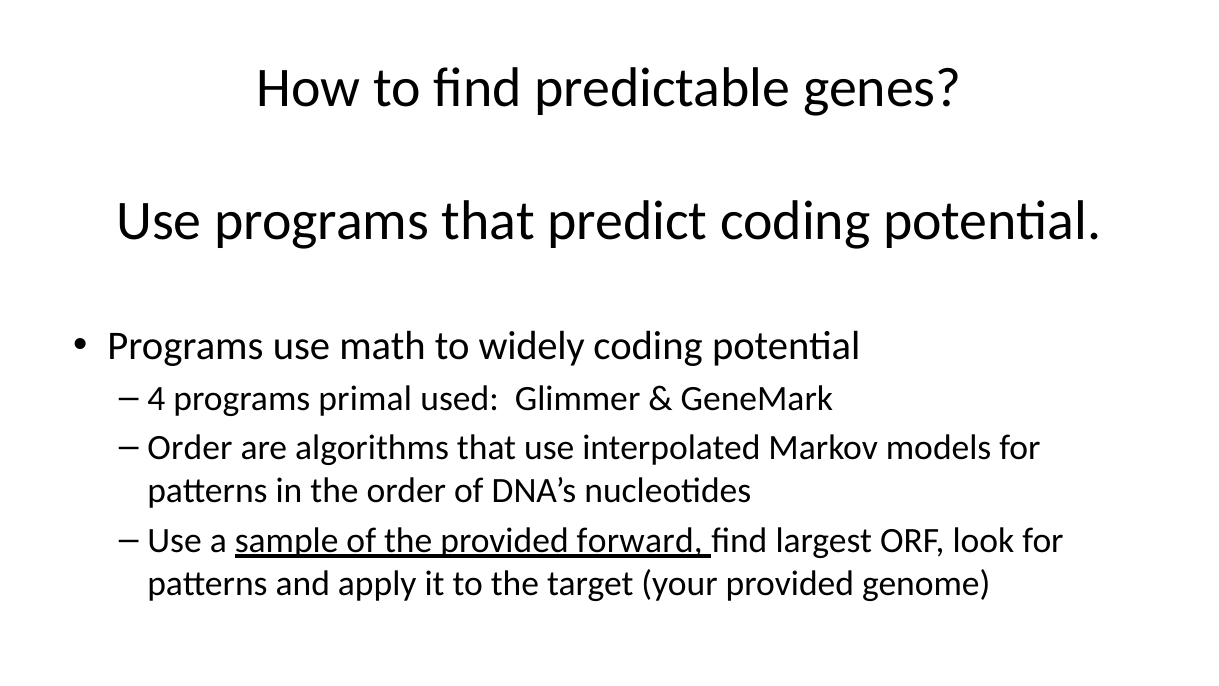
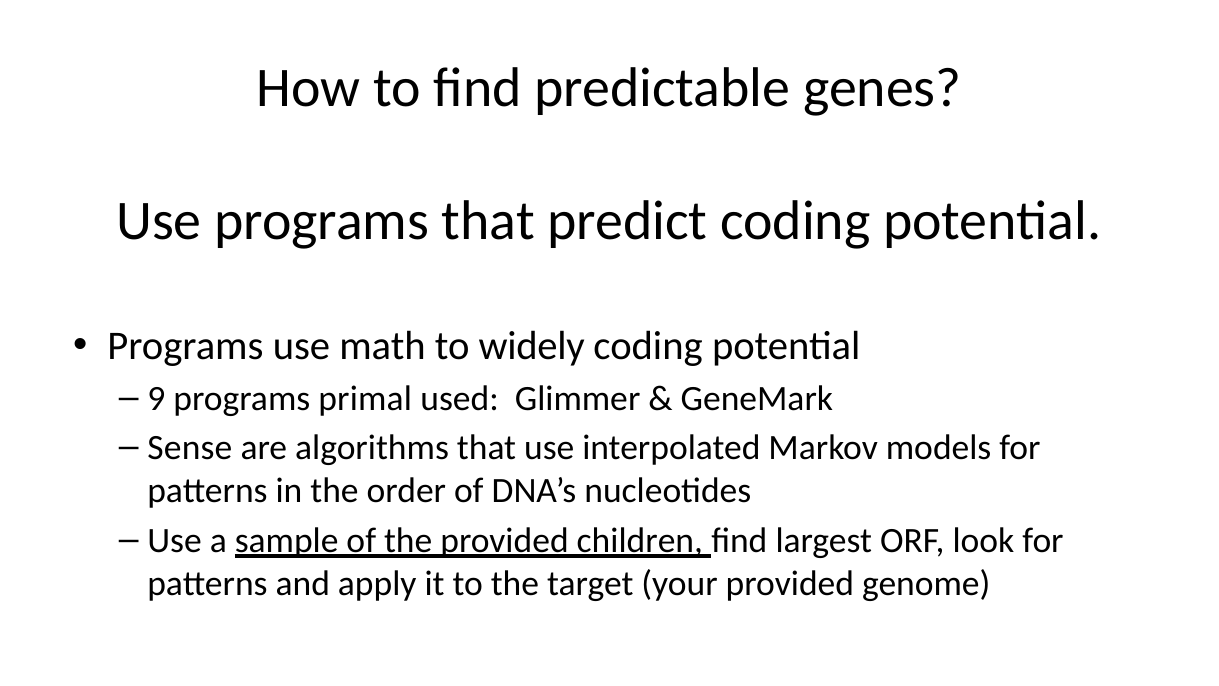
4: 4 -> 9 (156, 398)
Order: Order -> Sense (190, 448)
forward: forward -> children (640, 540)
